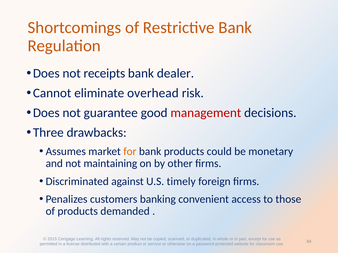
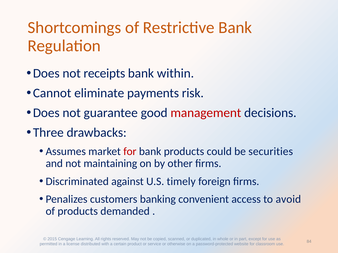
dealer: dealer -> within (175, 73)
overhead: overhead -> payments (153, 93)
for colour: orange -> red (130, 152)
monetary: monetary -> securities (271, 152)
those: those -> avoid (288, 199)
